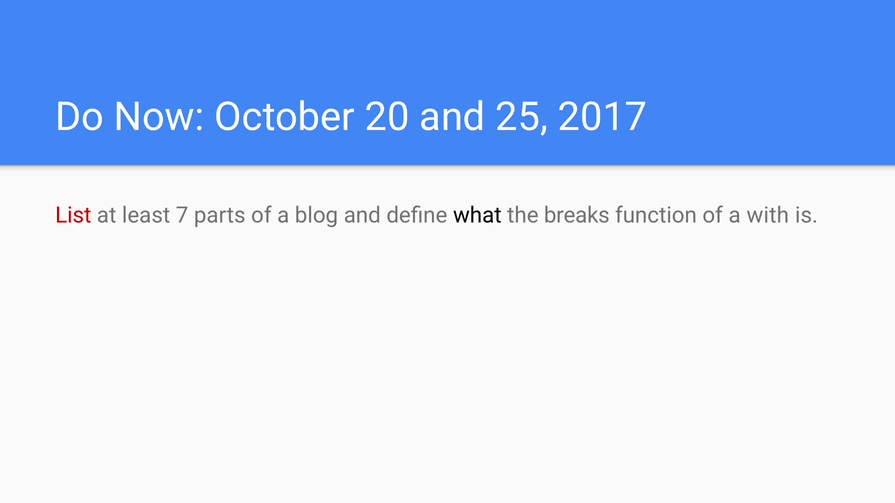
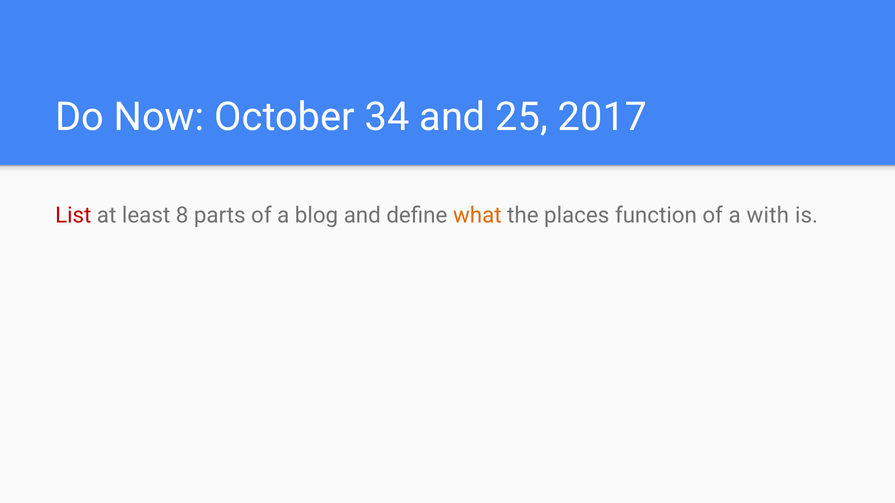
20: 20 -> 34 (387, 117)
7: 7 -> 8 (182, 216)
what colour: black -> orange (477, 216)
breaks: breaks -> places (577, 216)
